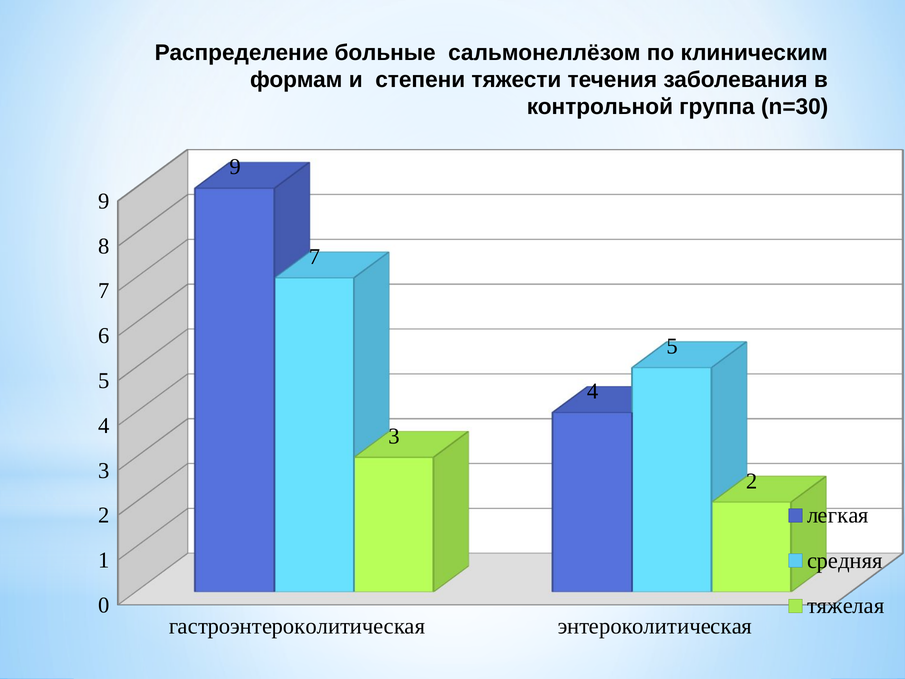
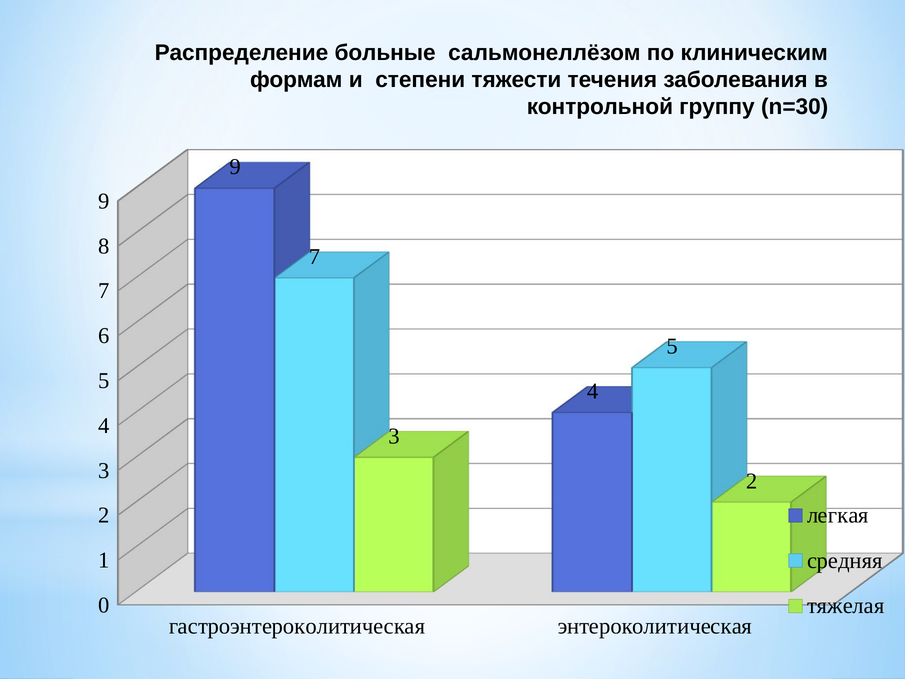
группа: группа -> группу (717, 107)
